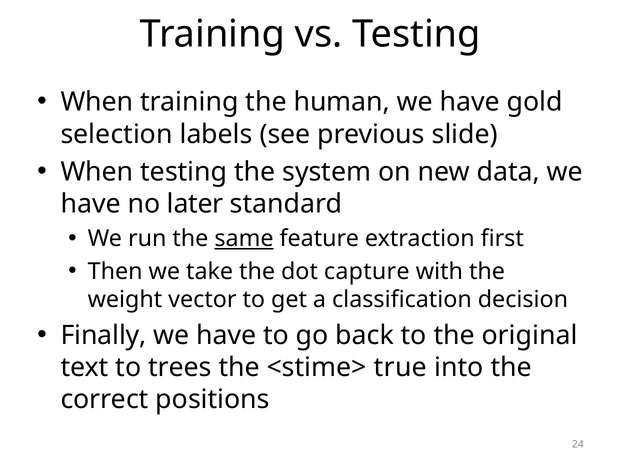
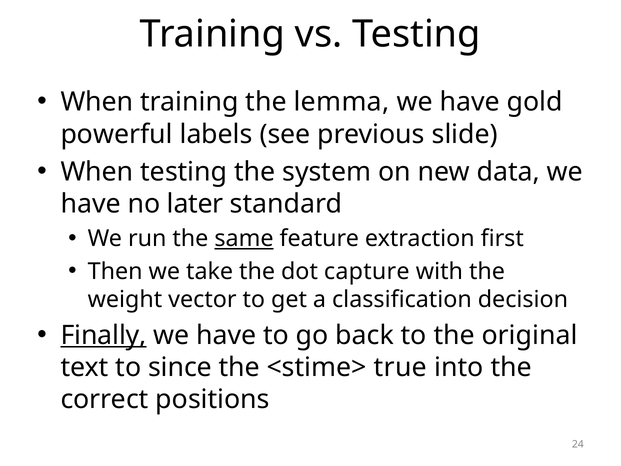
human: human -> lemma (341, 102)
selection: selection -> powerful (117, 134)
Finally underline: none -> present (103, 335)
trees: trees -> since (180, 367)
